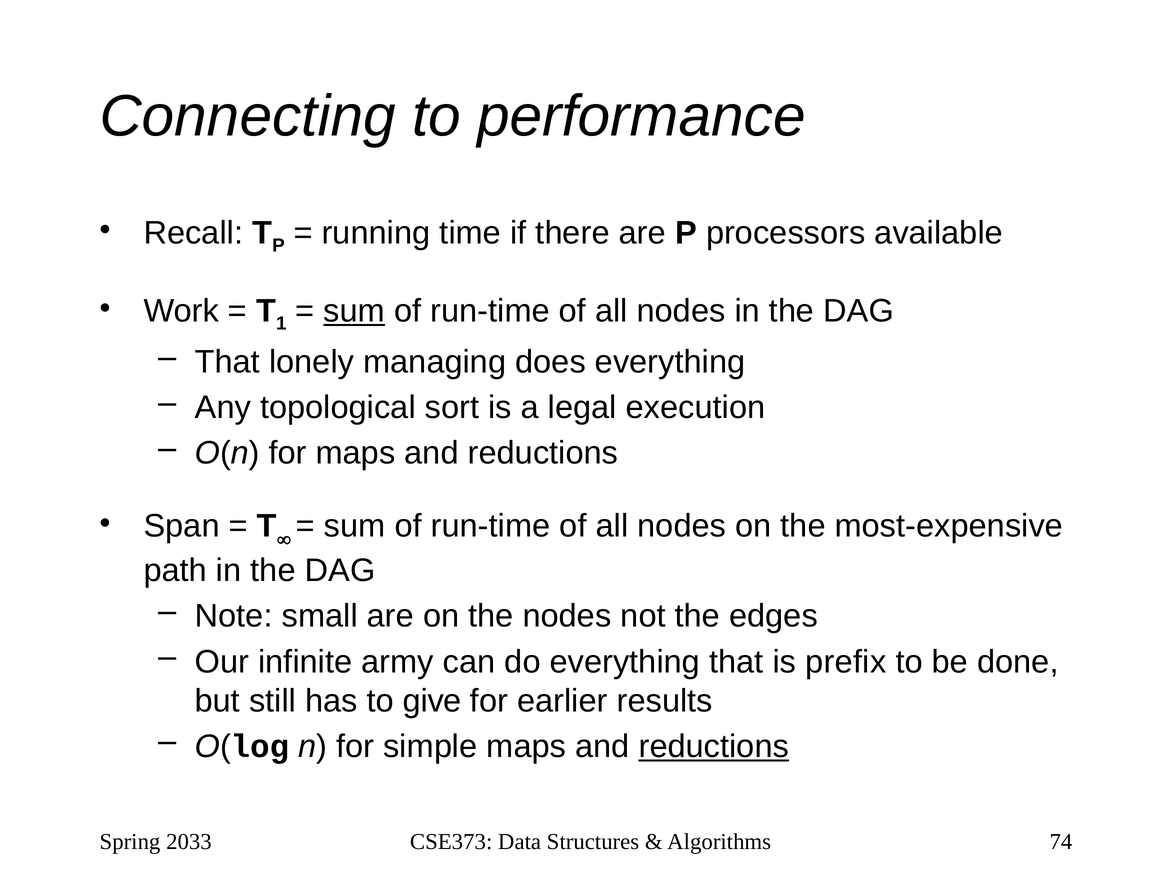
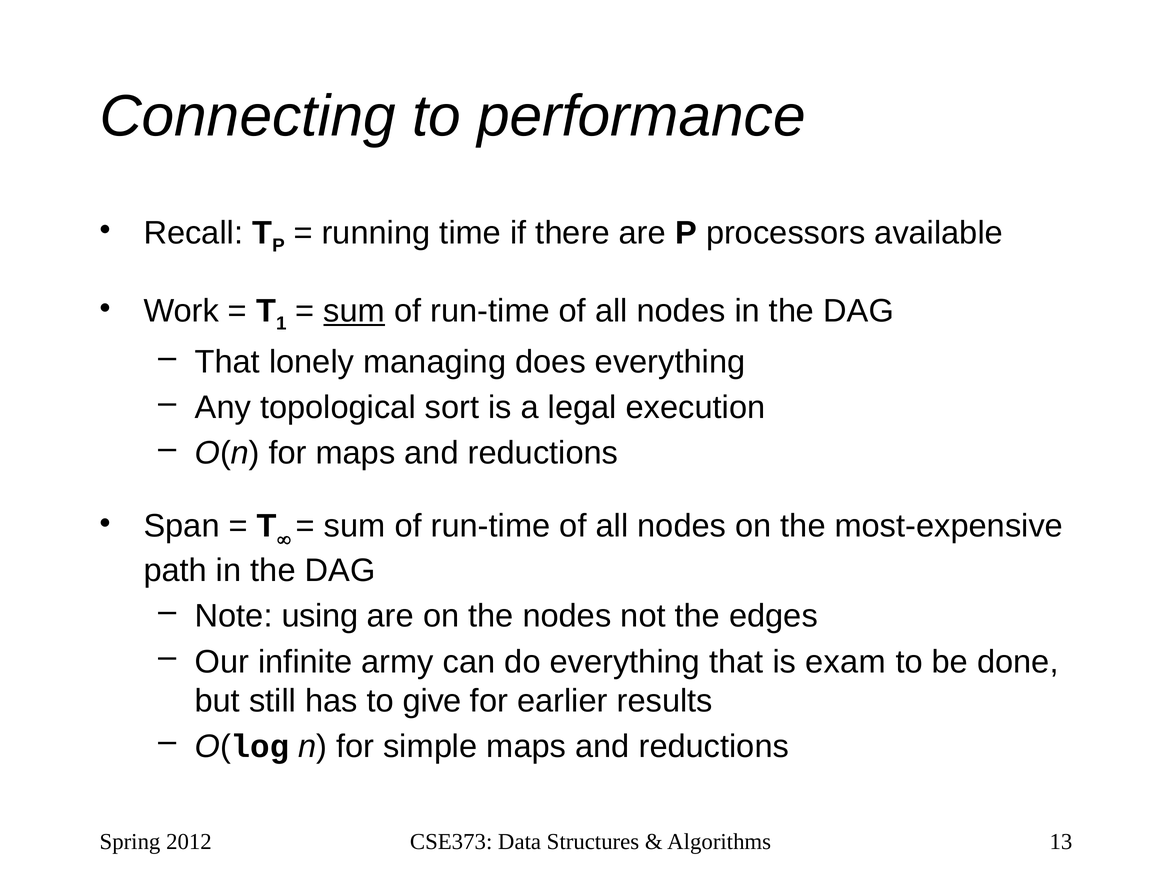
small: small -> using (320, 616)
prefix: prefix -> exam (846, 662)
reductions underline: present -> none (714, 746)
2033: 2033 -> 2012 (189, 842)
74: 74 -> 13 (1061, 842)
